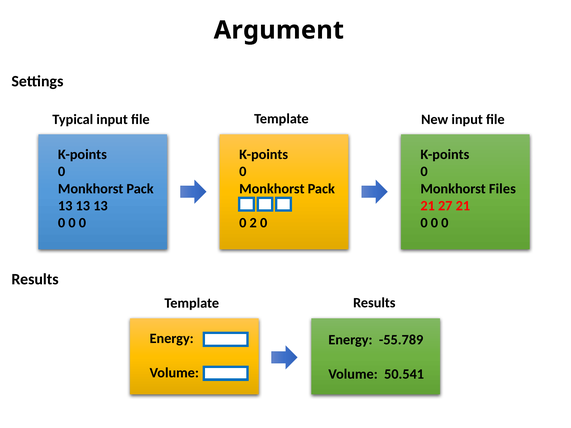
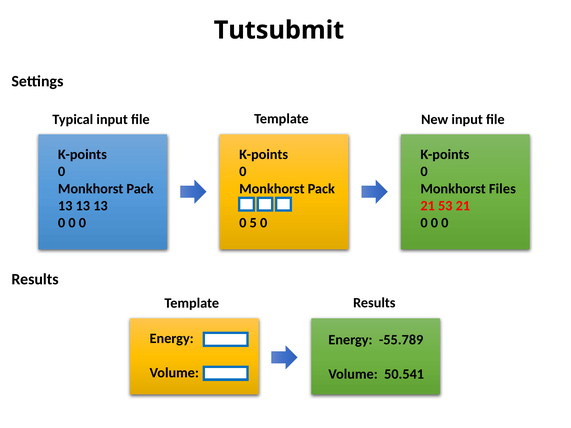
Argument: Argument -> Tutsubmit (279, 30)
27: 27 -> 53 (445, 206)
2: 2 -> 5 (253, 223)
